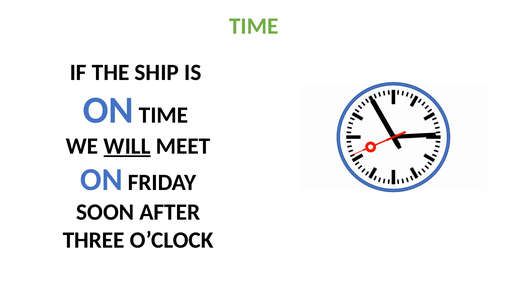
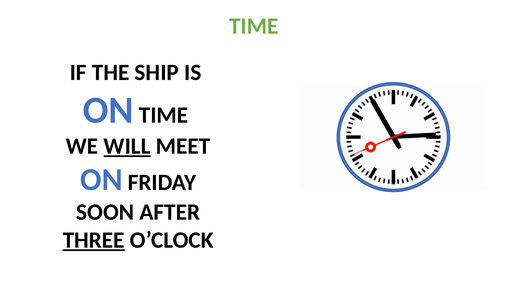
THREE underline: none -> present (94, 240)
